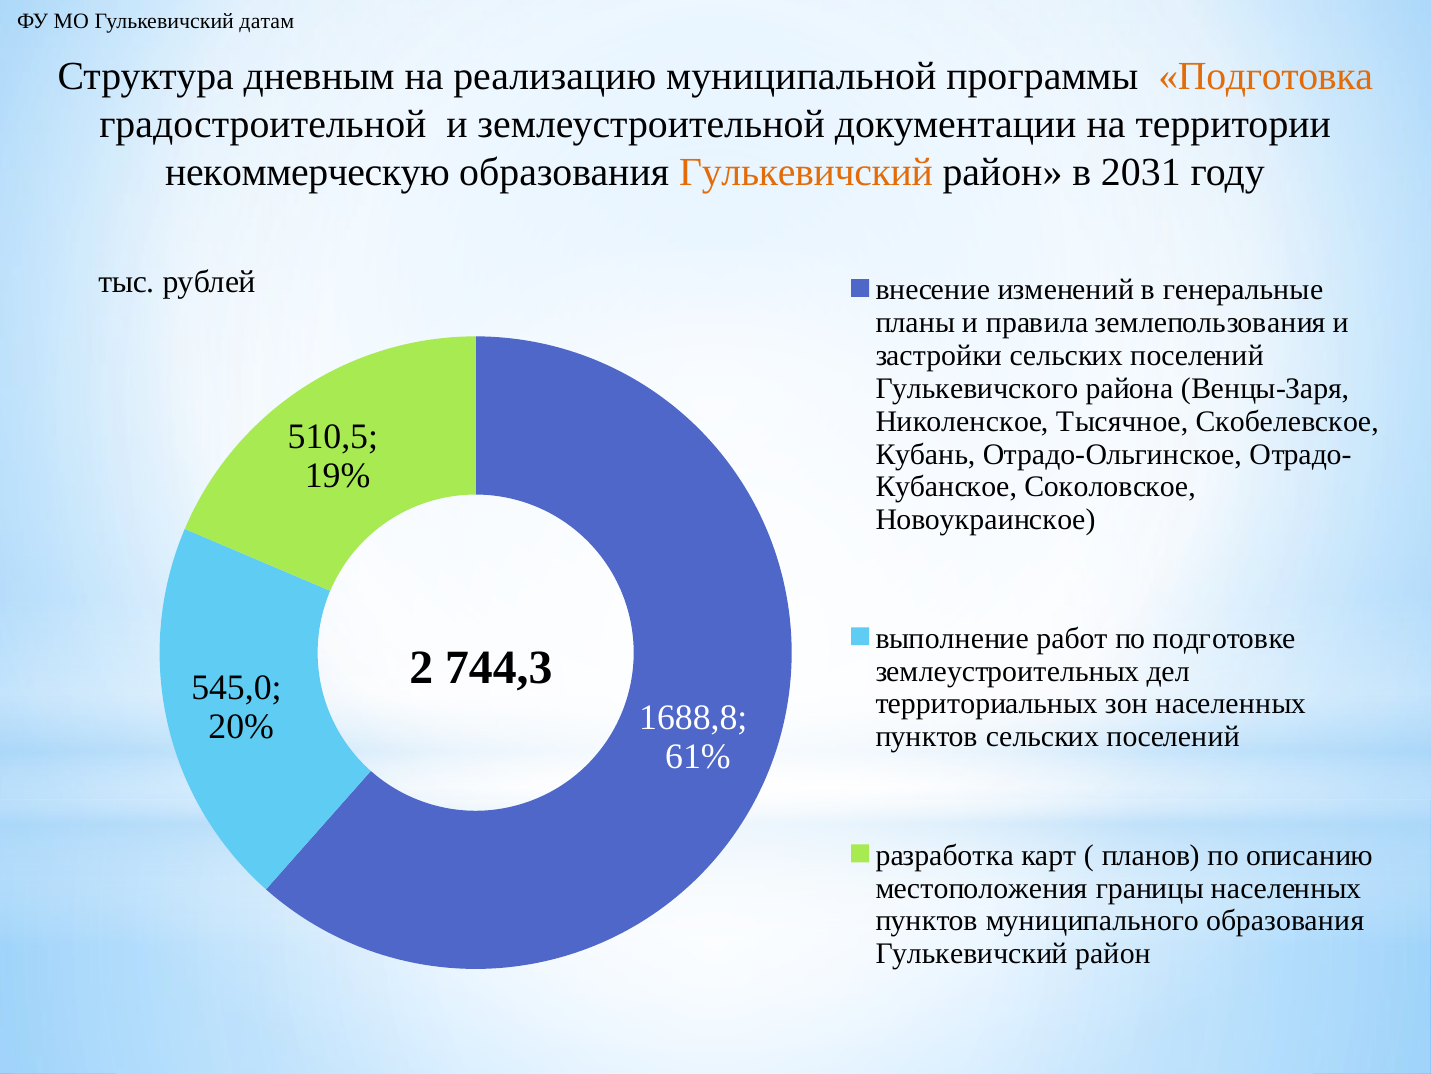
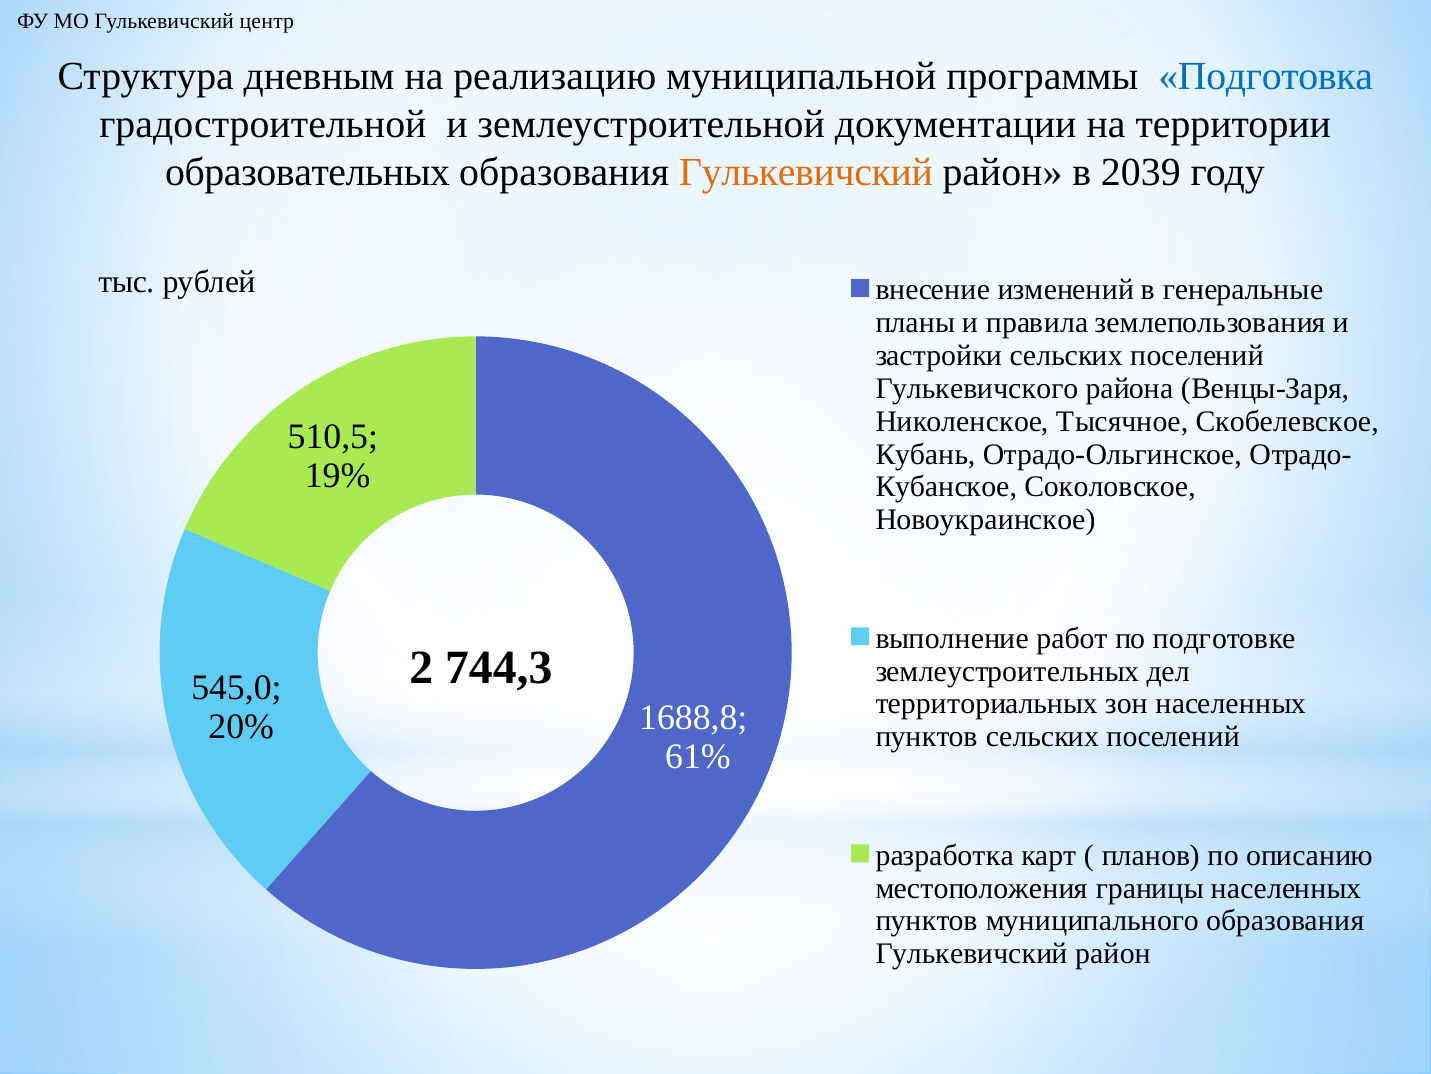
датам: датам -> центр (267, 22)
Подготовка colour: orange -> blue (1266, 76)
некоммерческую: некоммерческую -> образовательных (308, 172)
2031: 2031 -> 2039 (1141, 172)
